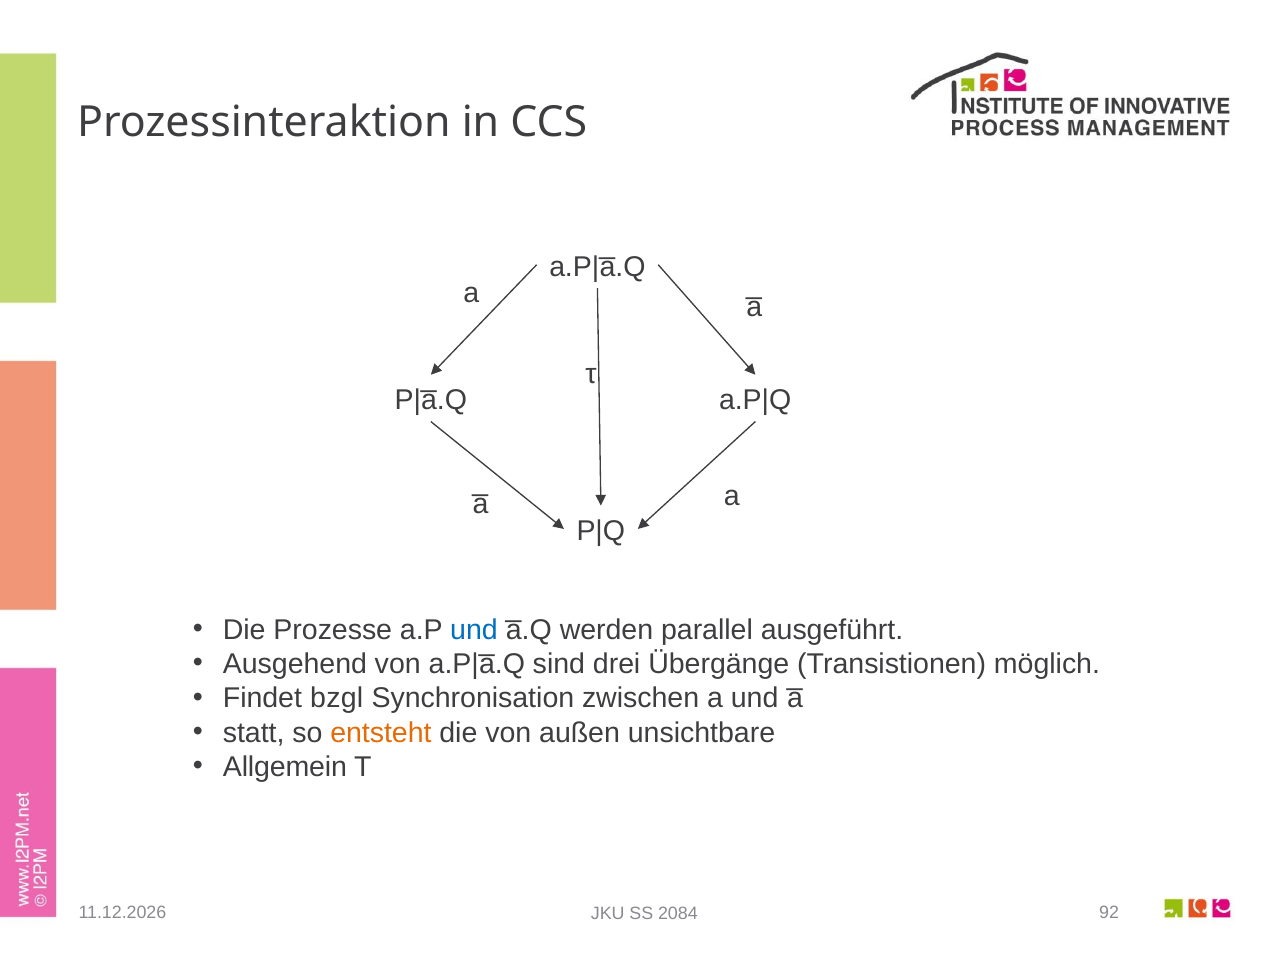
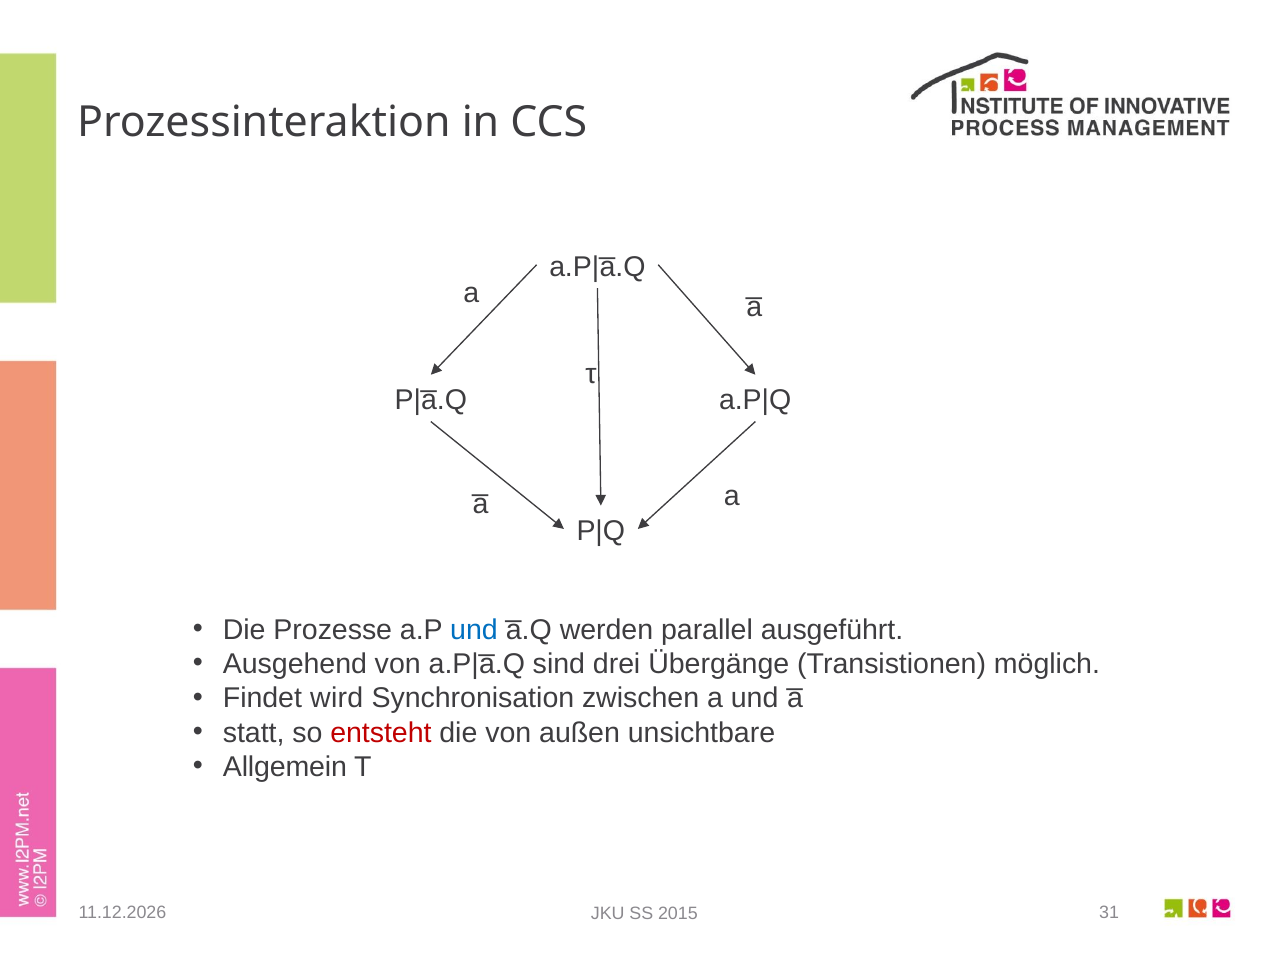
bzgl: bzgl -> wird (337, 699)
entsteht colour: orange -> red (381, 733)
92: 92 -> 31 (1109, 913)
2084: 2084 -> 2015 (678, 914)
